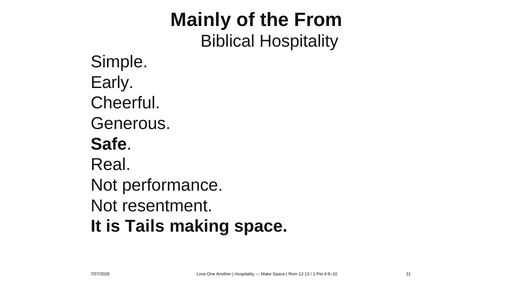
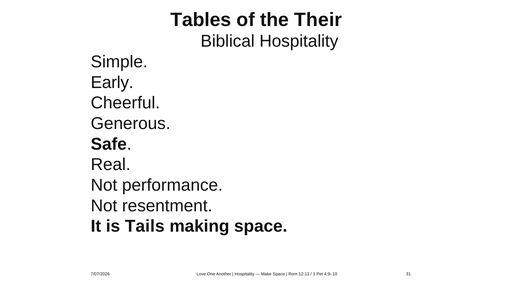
Mainly: Mainly -> Tables (201, 20)
From: From -> Their (318, 20)
